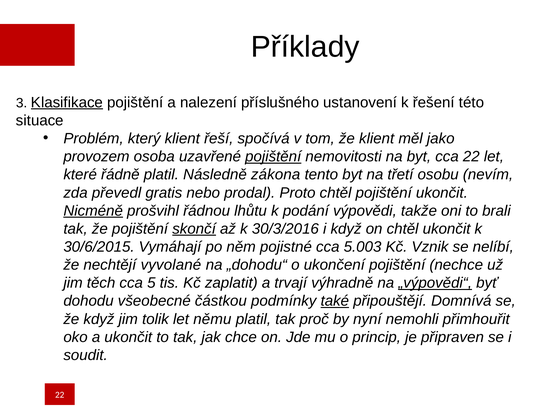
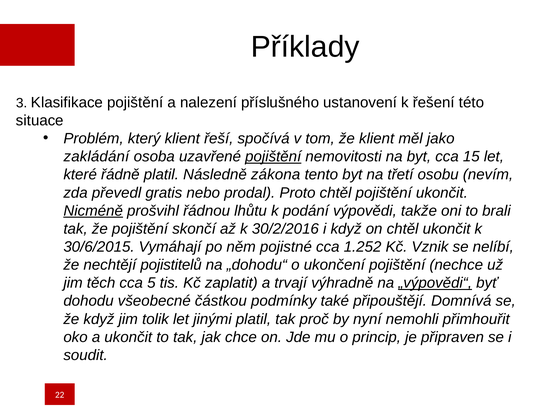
Klasifikace underline: present -> none (67, 103)
provozem: provozem -> zakládání (96, 157)
cca 22: 22 -> 15 (471, 157)
skončí underline: present -> none (194, 229)
30/3/2016: 30/3/2016 -> 30/2/2016 (285, 229)
5.003: 5.003 -> 1.252 (363, 247)
vyvolané: vyvolané -> pojistitelů (171, 265)
také underline: present -> none (335, 301)
němu: němu -> jinými (212, 319)
